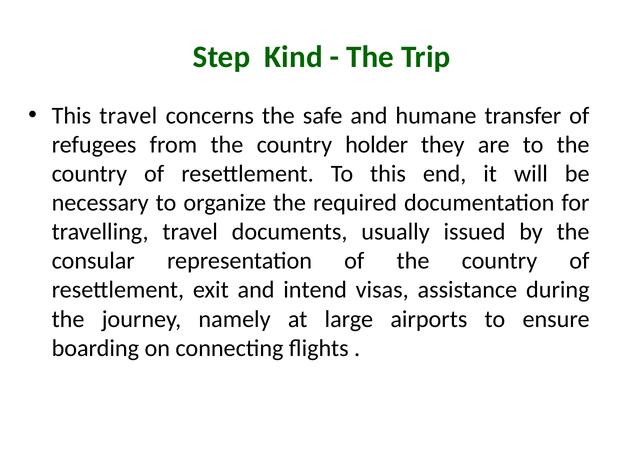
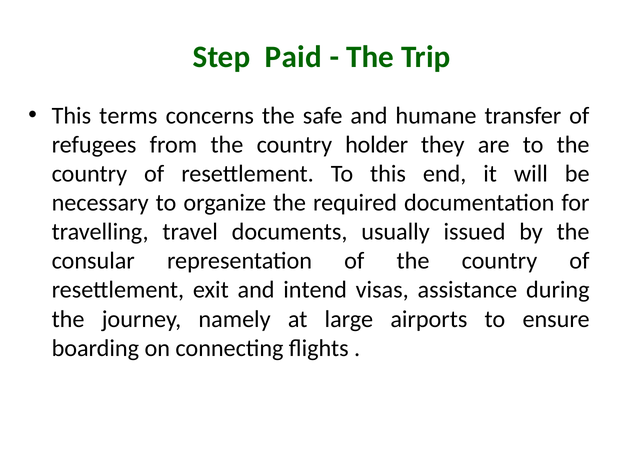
Kind: Kind -> Paid (293, 57)
This travel: travel -> terms (128, 116)
